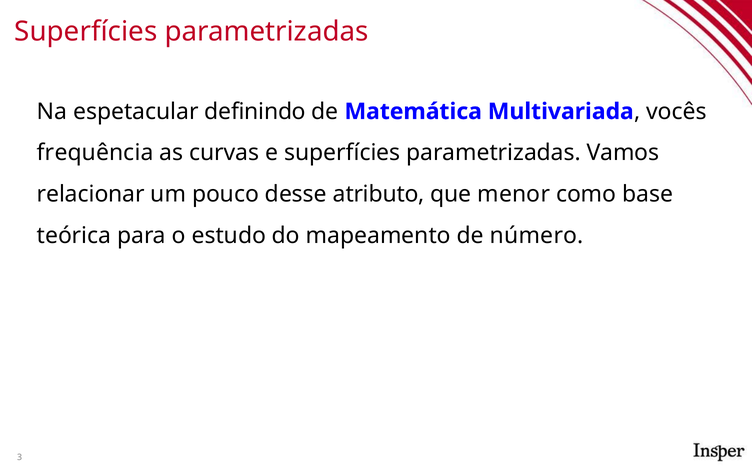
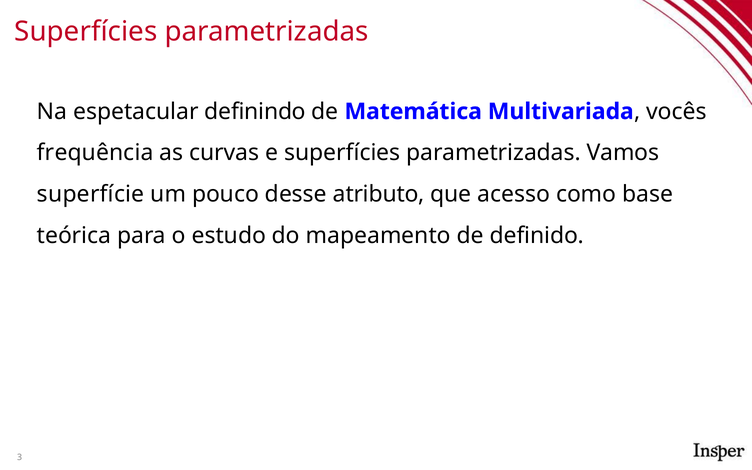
relacionar: relacionar -> superfície (91, 194)
menor: menor -> acesso (514, 194)
número: número -> definido (537, 235)
